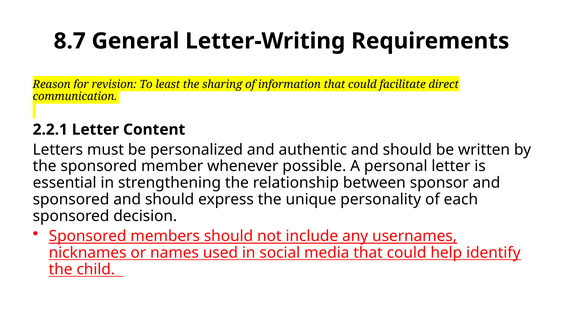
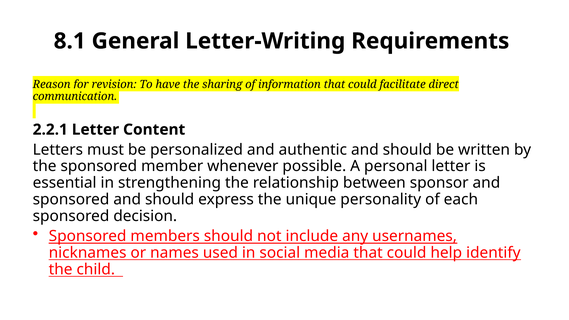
8.7: 8.7 -> 8.1 (70, 41)
least: least -> have (168, 84)
